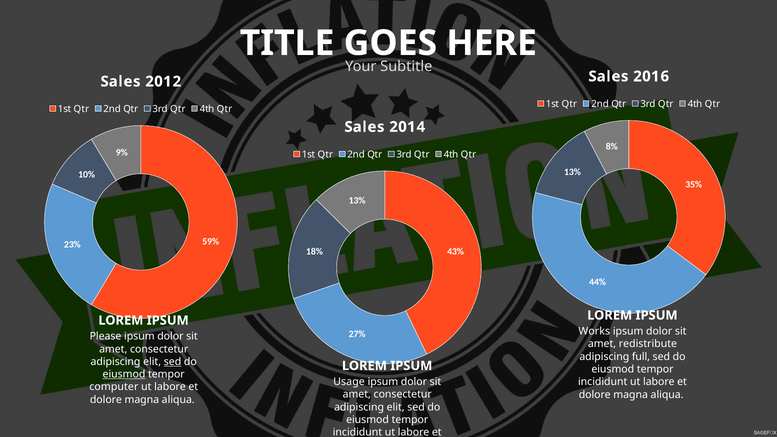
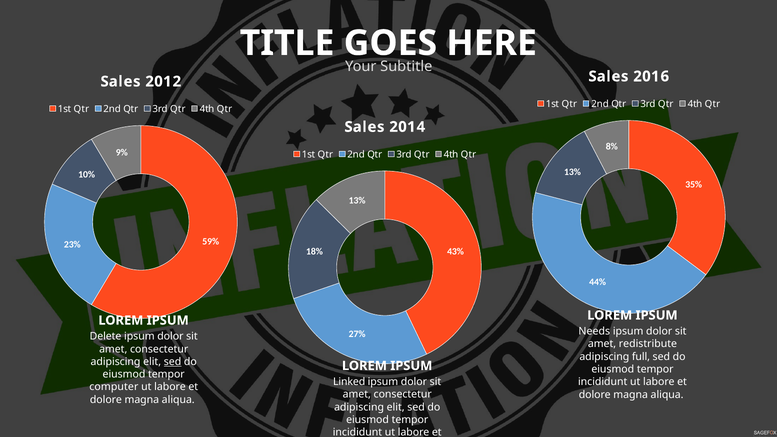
Works: Works -> Needs (594, 331)
Please: Please -> Delete (106, 336)
eiusmod underline: present -> none (124, 374)
Usage: Usage -> Linked (349, 382)
